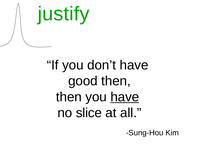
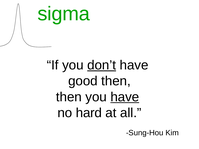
justify: justify -> sigma (64, 14)
don’t underline: none -> present (102, 65)
slice: slice -> hard (89, 113)
